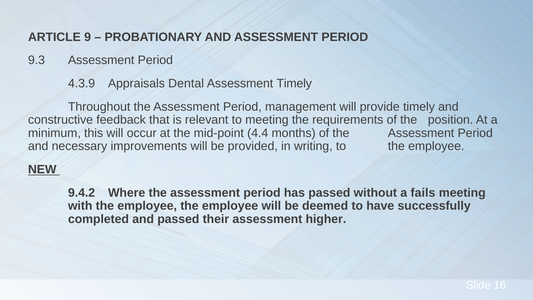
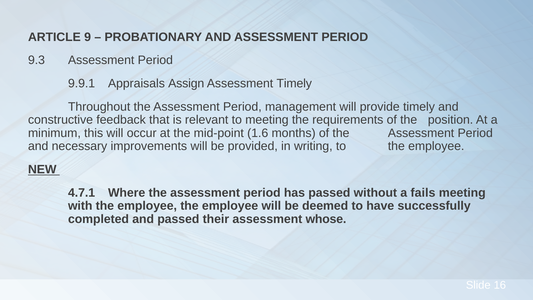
4.3.9: 4.3.9 -> 9.9.1 (82, 83)
Dental: Dental -> Assign (186, 83)
4.4: 4.4 -> 1.6 (258, 133)
9.4.2: 9.4.2 -> 4.7.1 (82, 193)
higher: higher -> whose (326, 219)
